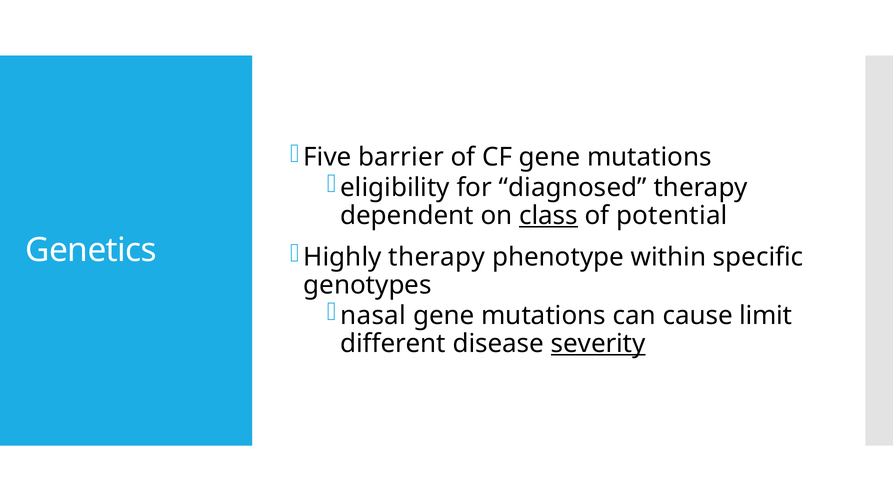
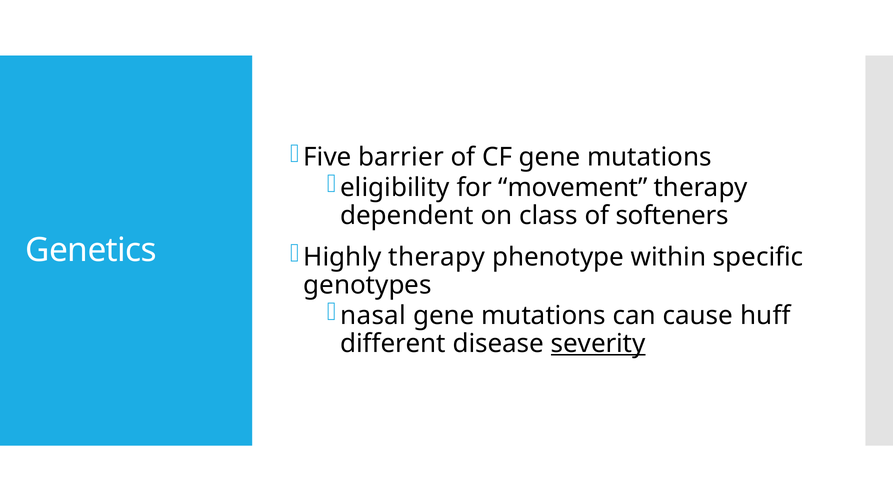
diagnosed: diagnosed -> movement (573, 188)
class underline: present -> none (548, 216)
potential: potential -> softeners (672, 216)
limit: limit -> huff (765, 316)
